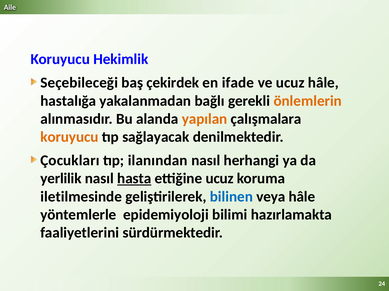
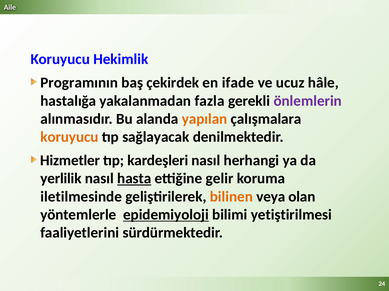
Seçebileceği: Seçebileceği -> Programının (79, 83)
bağlı: bağlı -> fazla (210, 101)
önlemlerin colour: orange -> purple (308, 101)
Çocukları: Çocukları -> Hizmetler (70, 161)
ilanından: ilanından -> kardeşleri (158, 161)
ettiğine ucuz: ucuz -> gelir (220, 179)
bilinen colour: blue -> orange (231, 197)
veya hâle: hâle -> olan (302, 197)
epidemiyoloji underline: none -> present (166, 215)
hazırlamakta: hazırlamakta -> yetiştirilmesi (291, 215)
